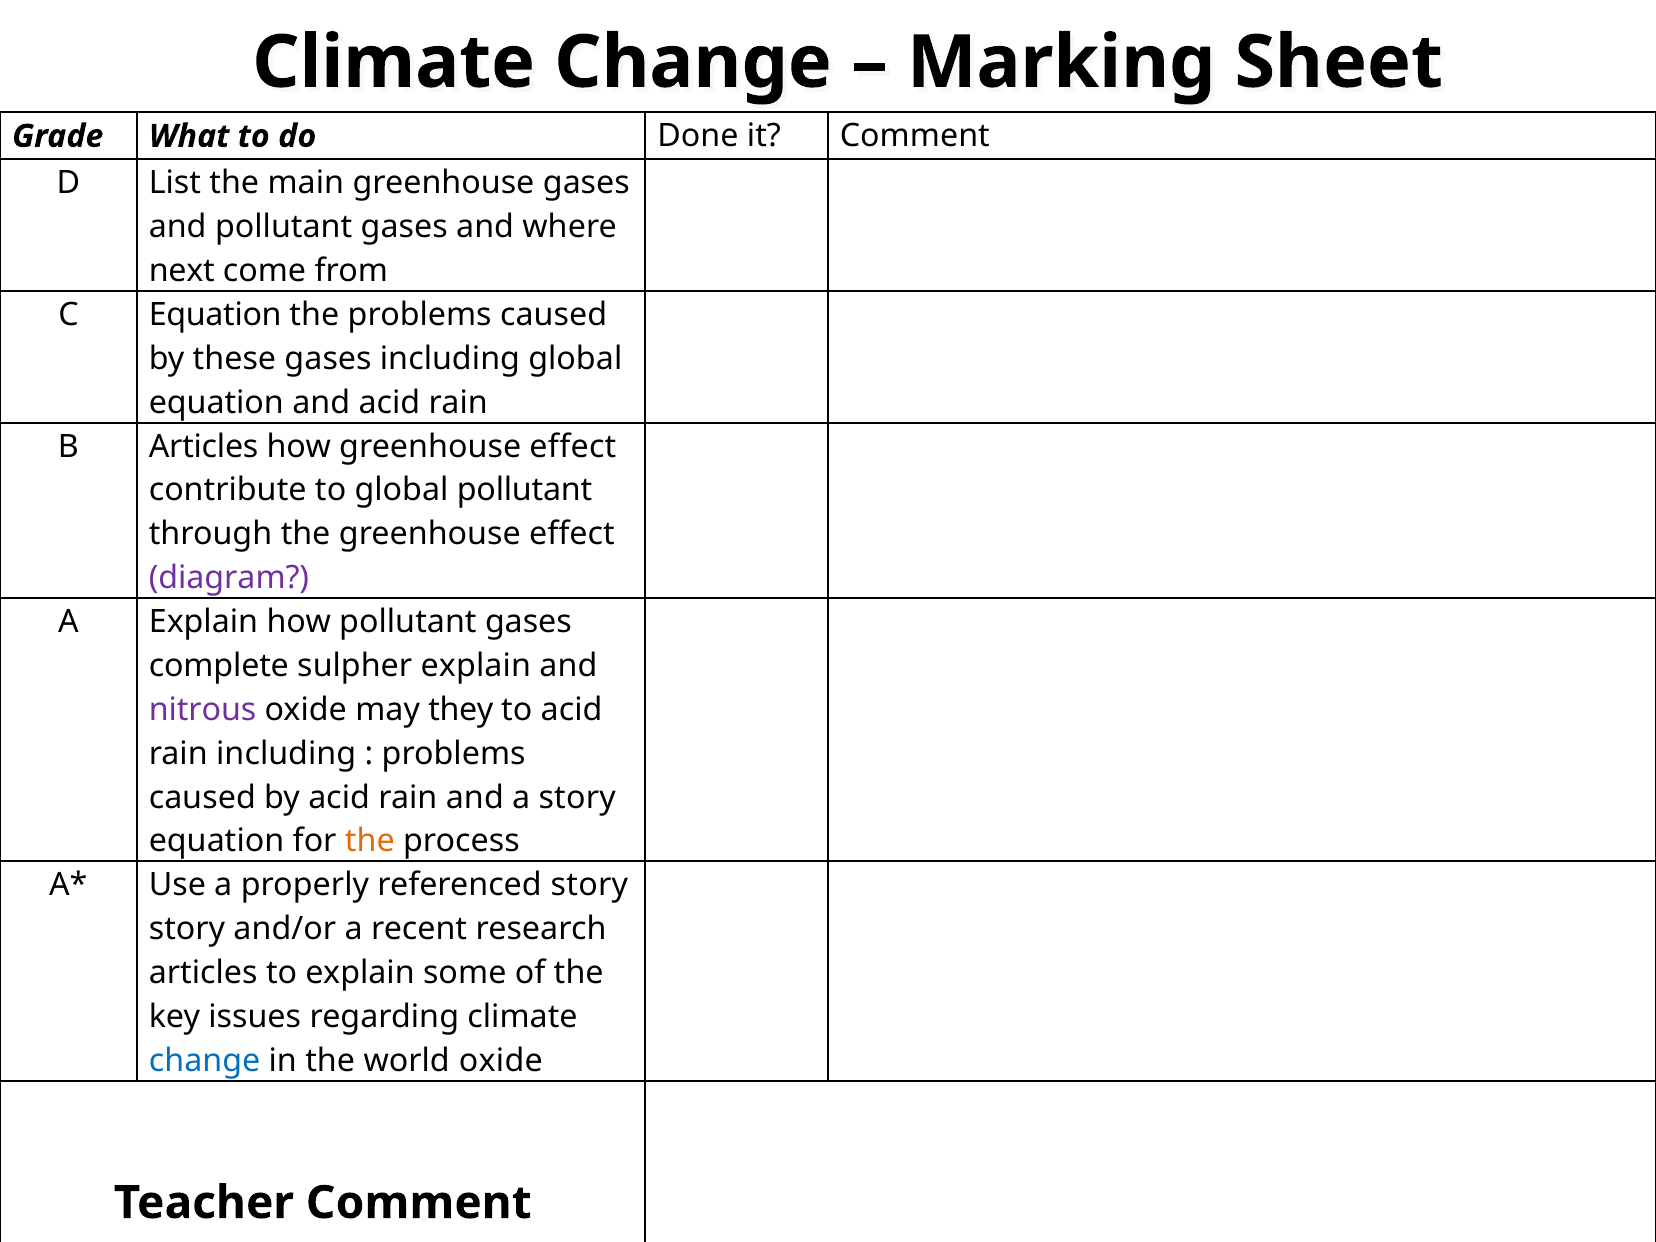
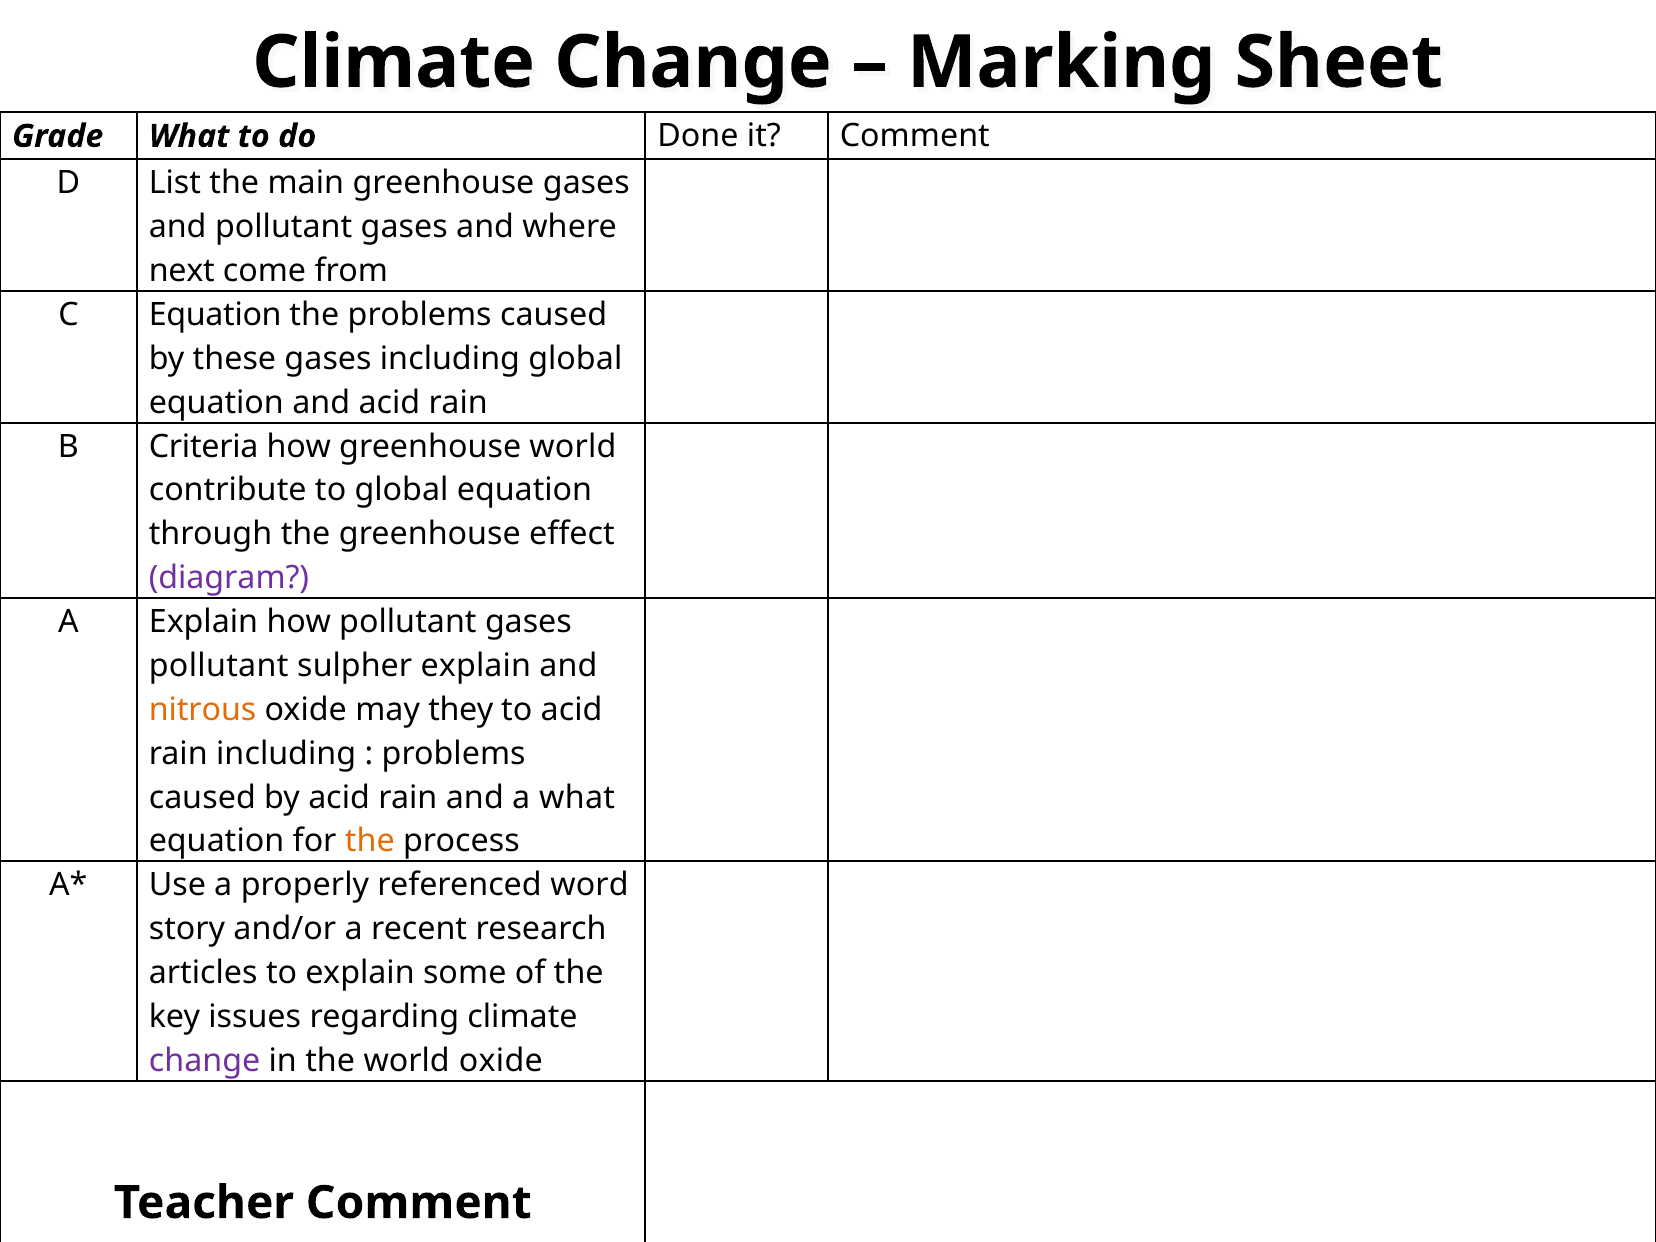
B Articles: Articles -> Criteria (204, 446)
how greenhouse effect: effect -> world (573, 446)
to global pollutant: pollutant -> equation (524, 490)
complete: complete -> pollutant (219, 666)
nitrous colour: purple -> orange (203, 710)
a story: story -> what (577, 797)
referenced story: story -> word (589, 885)
change colour: blue -> purple (205, 1061)
